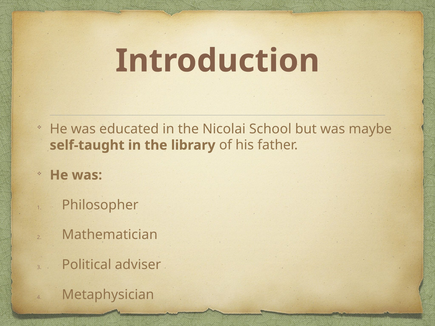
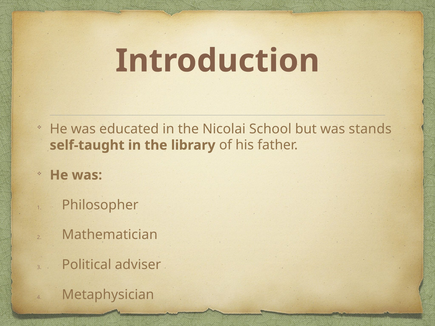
maybe: maybe -> stands (370, 129)
